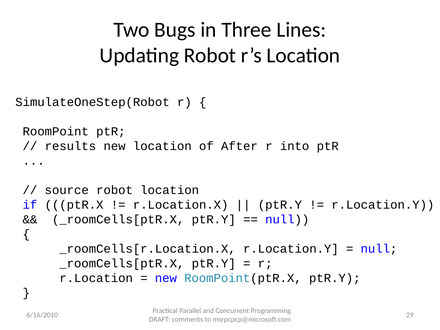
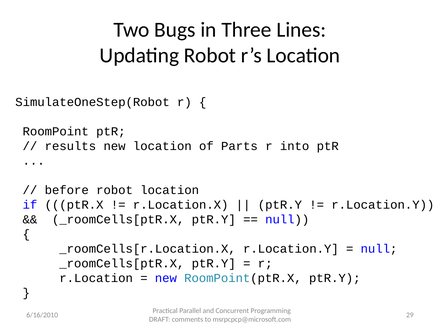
After: After -> Parts (239, 146)
source: source -> before (67, 190)
